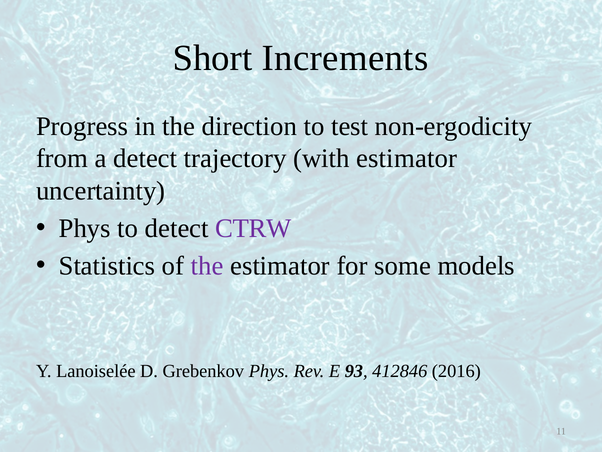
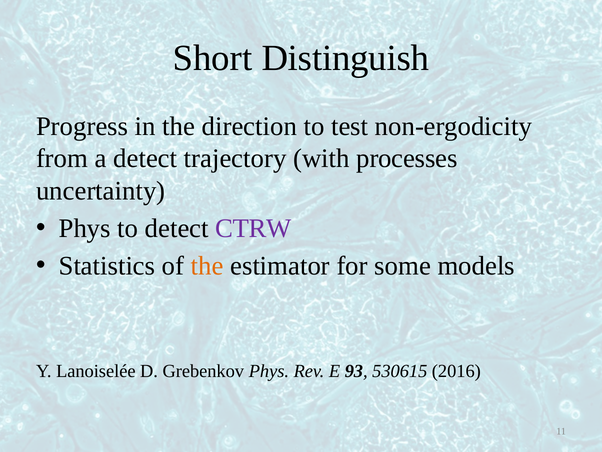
Increments: Increments -> Distinguish (345, 58)
with estimator: estimator -> processes (407, 158)
the colour: purple -> orange (207, 266)
412846: 412846 -> 530615 (400, 371)
